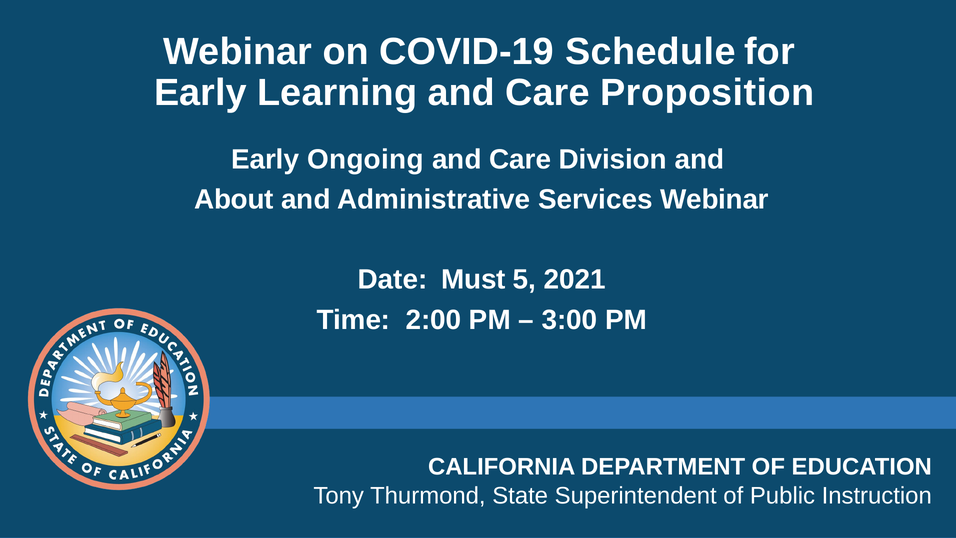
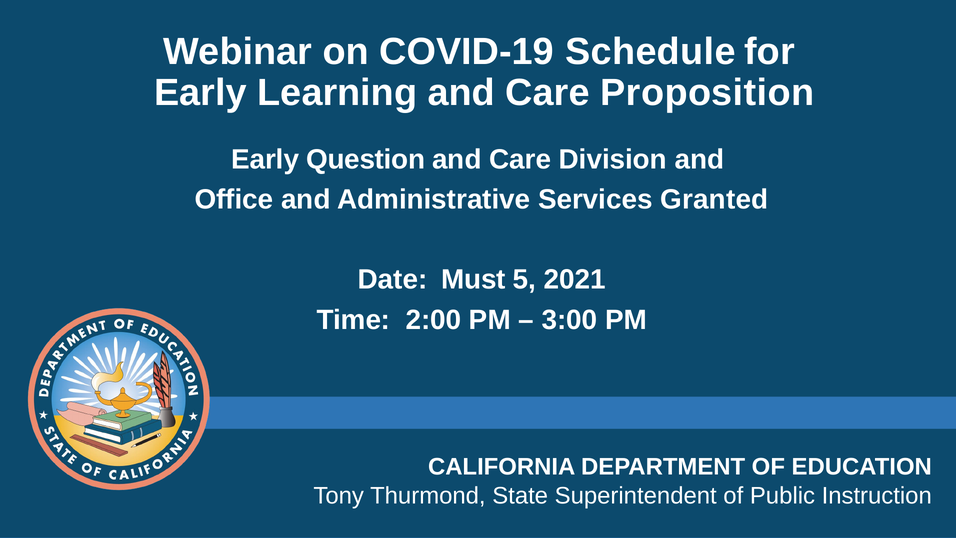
Ongoing: Ongoing -> Question (366, 160)
About: About -> Office (234, 200)
Services Webinar: Webinar -> Granted (714, 200)
